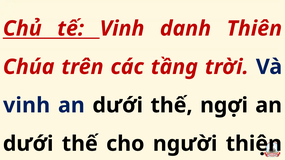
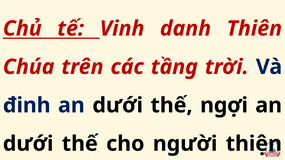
vinh: vinh -> đinh (27, 106)
